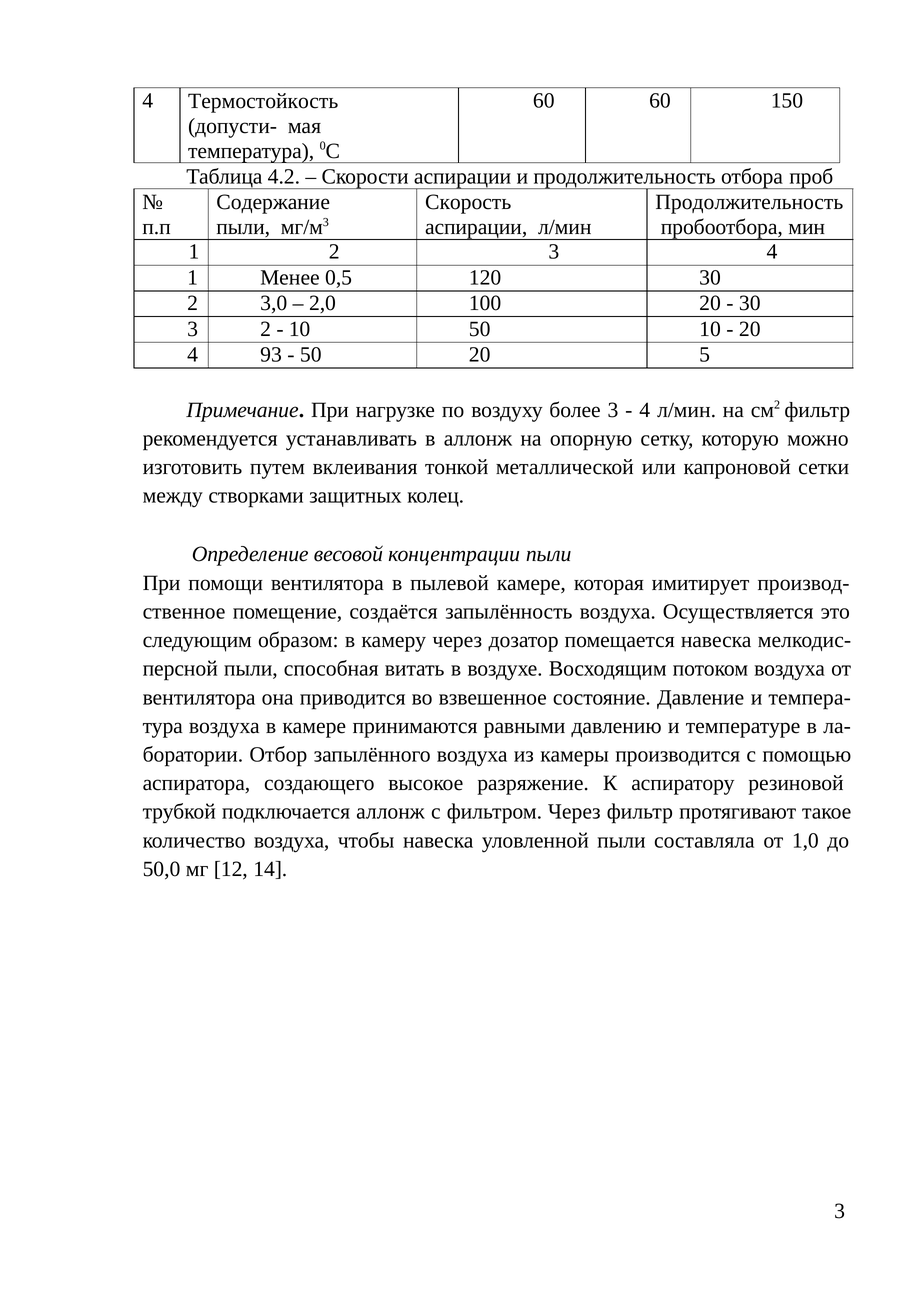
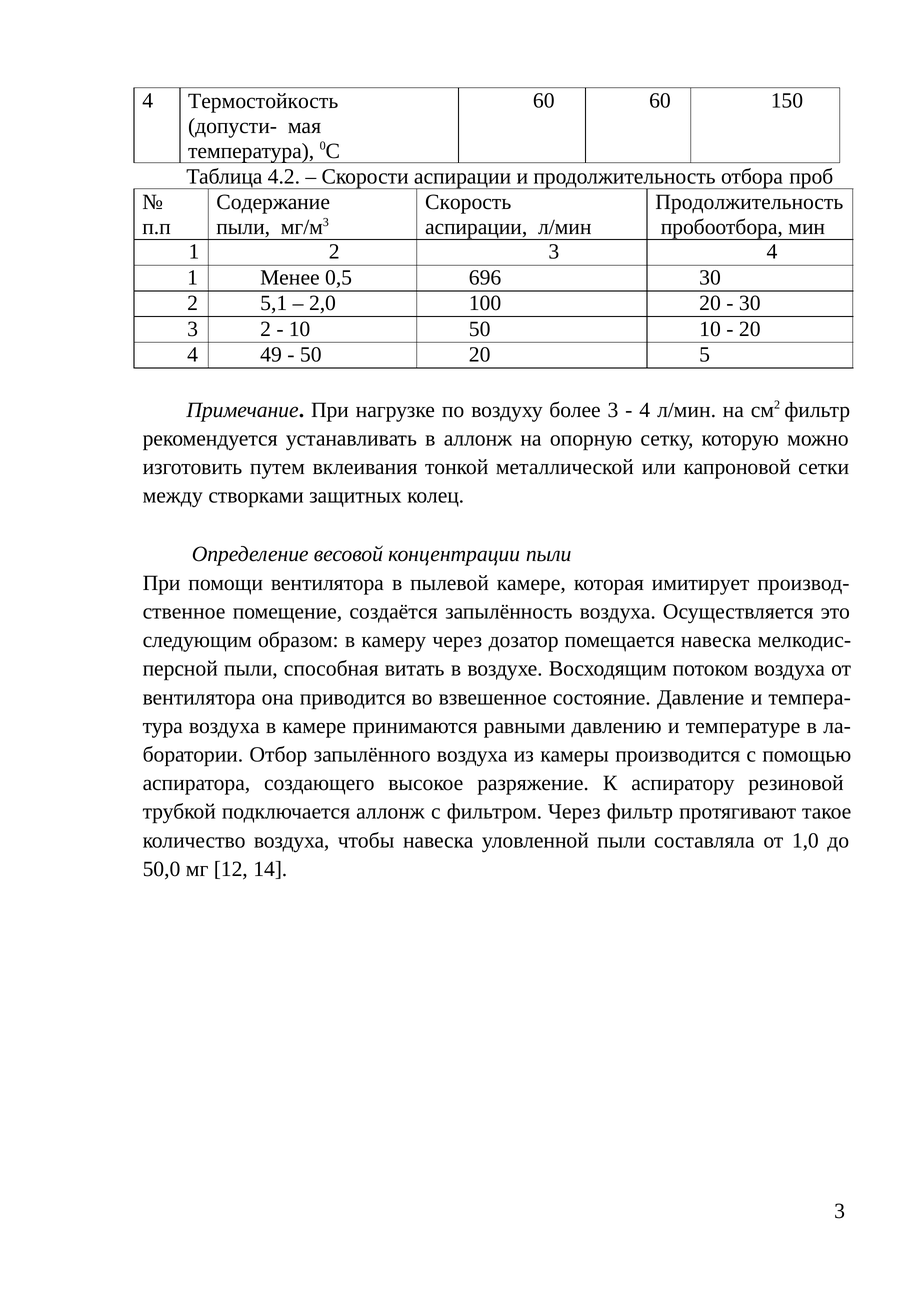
120: 120 -> 696 (485, 278)
3,0: 3,0 -> 5,1 (274, 303)
93: 93 -> 49 (271, 355)
